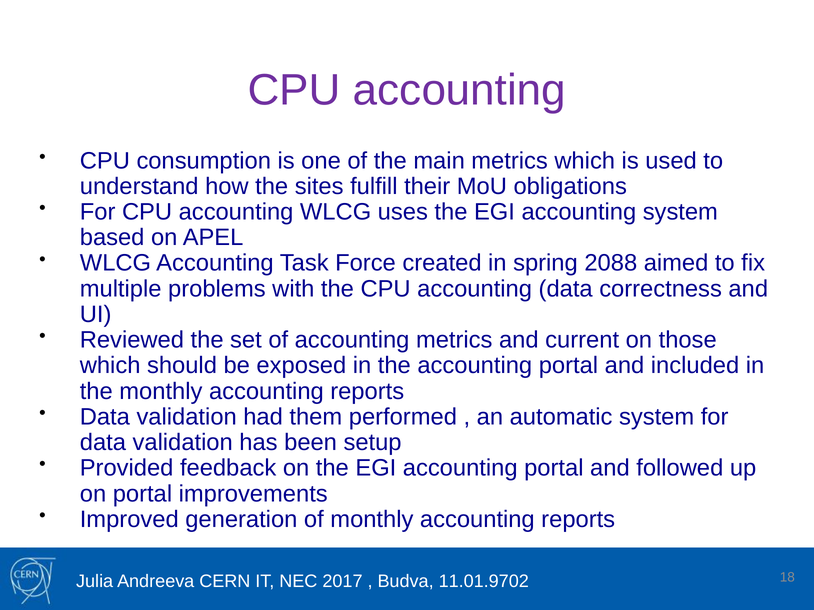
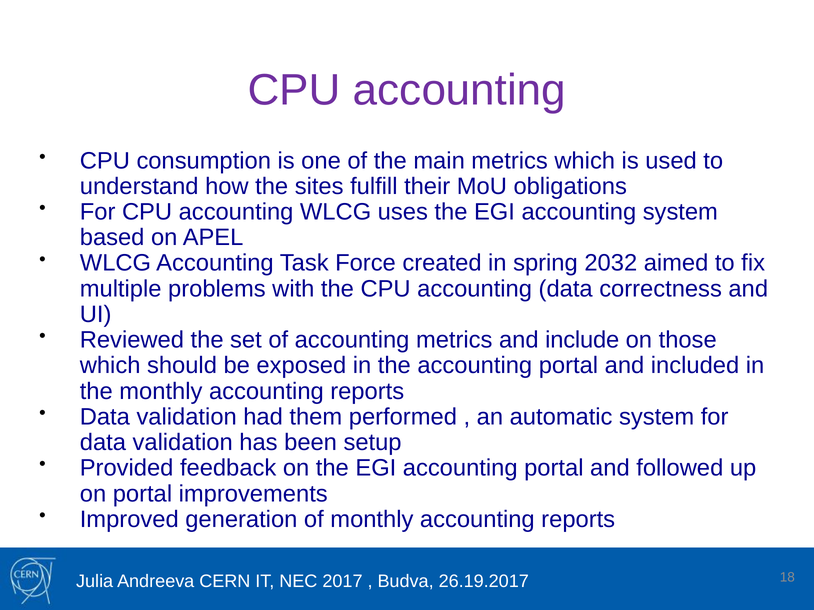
2088: 2088 -> 2032 (611, 263)
current: current -> include (582, 340)
11.01.9702: 11.01.9702 -> 26.19.2017 (484, 582)
